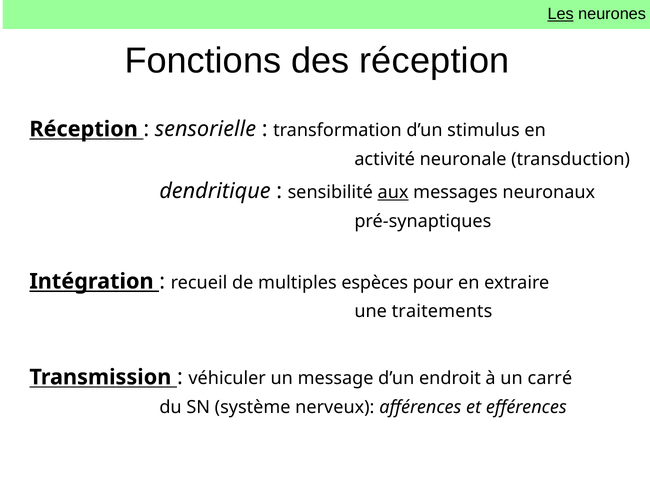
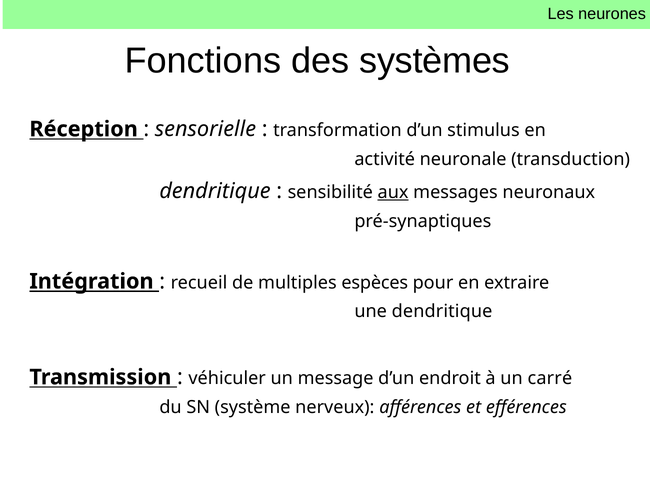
Les underline: present -> none (561, 14)
des réception: réception -> systèmes (435, 61)
une traitements: traitements -> dendritique (442, 311)
